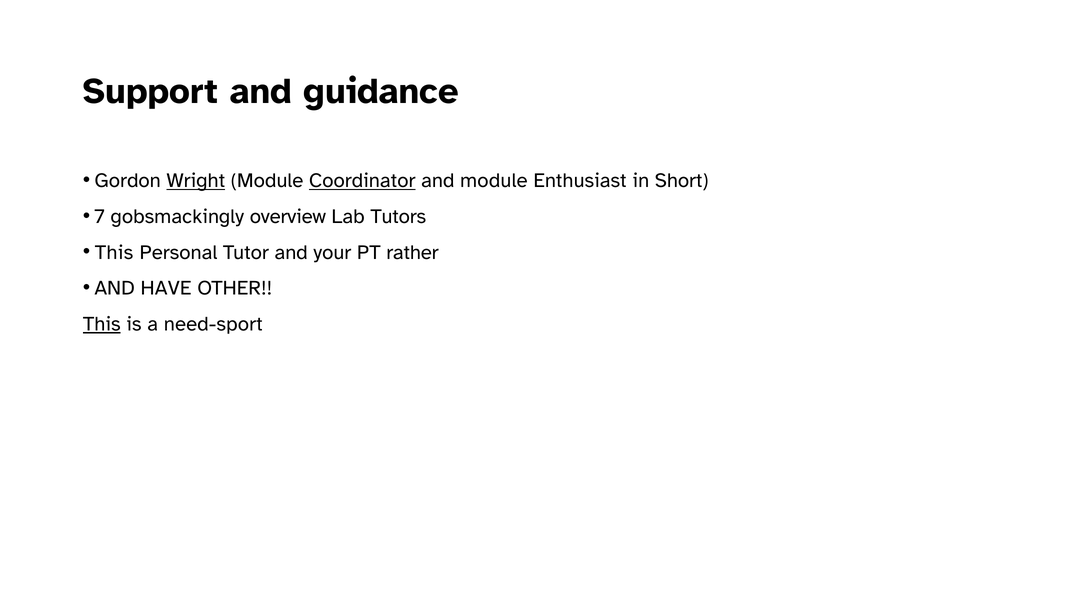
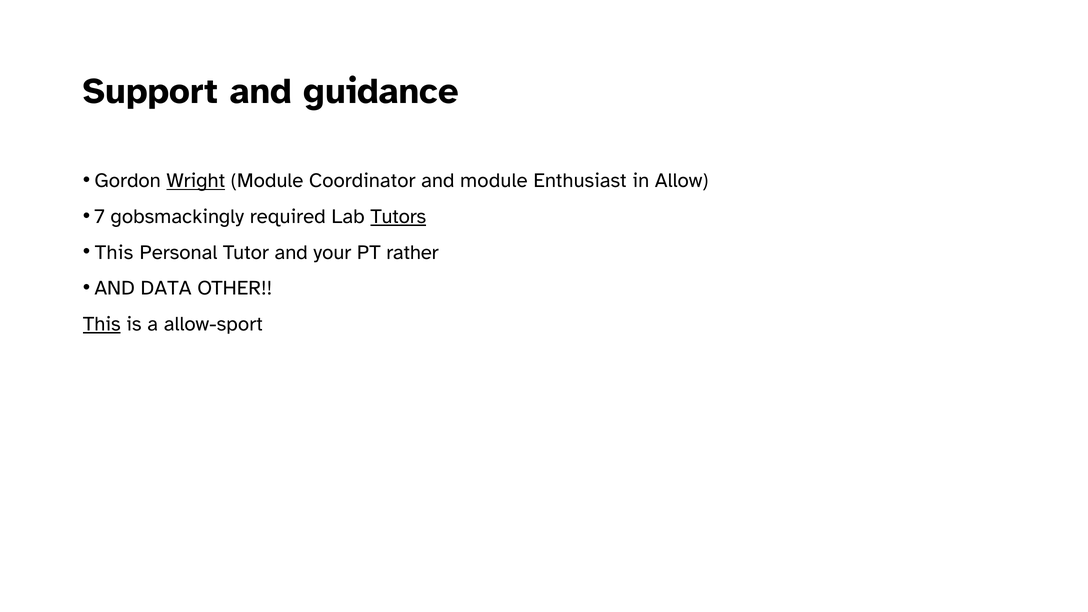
Coordinator underline: present -> none (362, 181)
Short: Short -> Allow (682, 181)
overview: overview -> required (288, 216)
Tutors underline: none -> present (398, 216)
HAVE: HAVE -> DATA (166, 288)
need-sport: need-sport -> allow-sport (213, 324)
